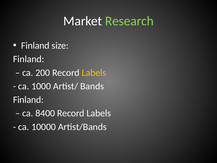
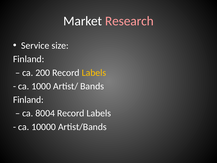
Research colour: light green -> pink (129, 21)
Finland: Finland -> Service (35, 46)
8400: 8400 -> 8004 (45, 113)
